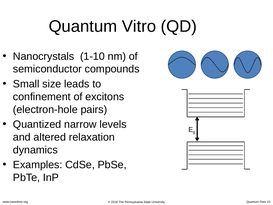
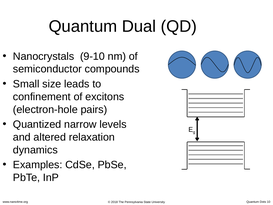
Vitro: Vitro -> Dual (139, 26)
1-10: 1-10 -> 9-10 (92, 56)
